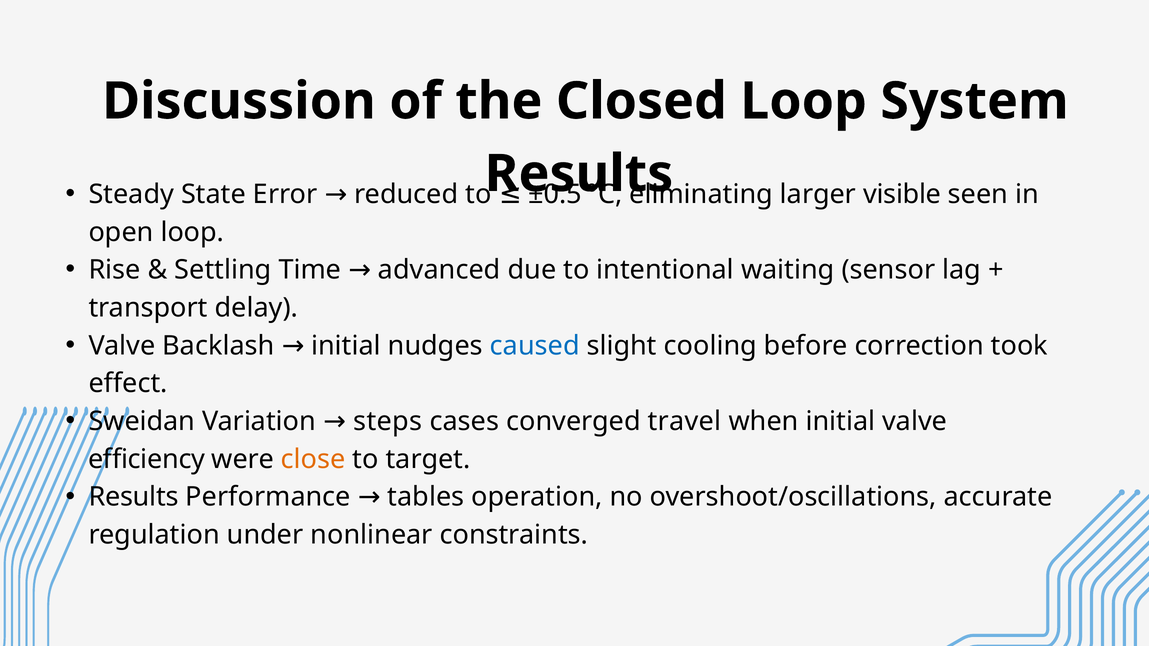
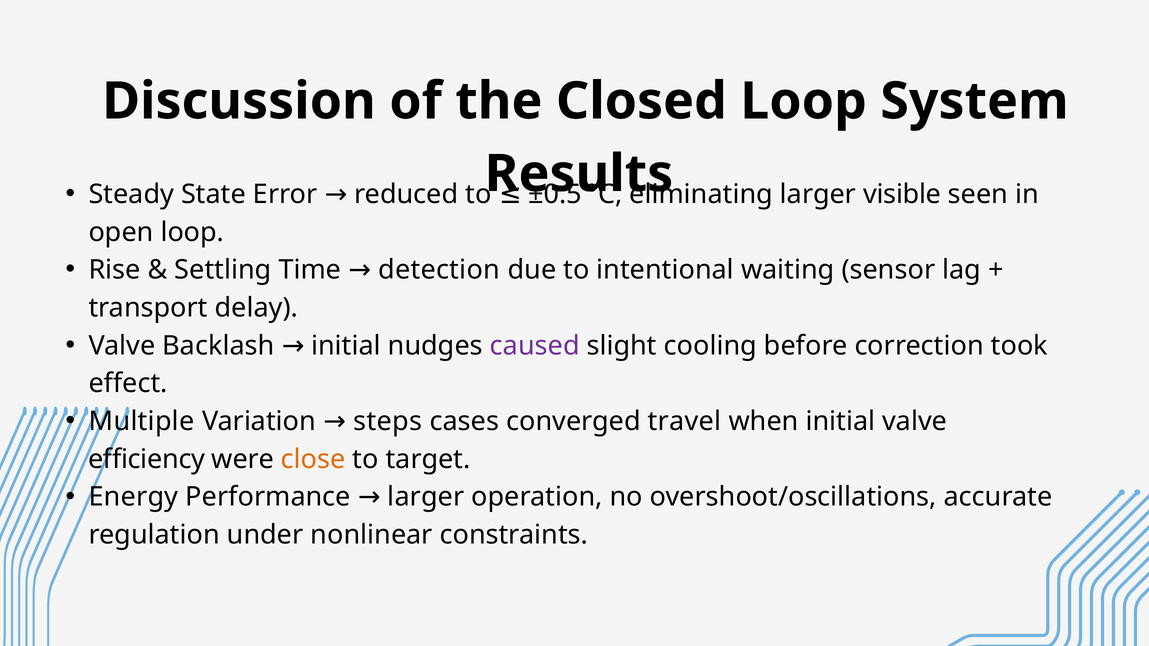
advanced: advanced -> detection (439, 270)
caused colour: blue -> purple (535, 346)
Sweidan: Sweidan -> Multiple (142, 422)
Results: Results -> Energy (133, 497)
Performance tables: tables -> larger (426, 497)
